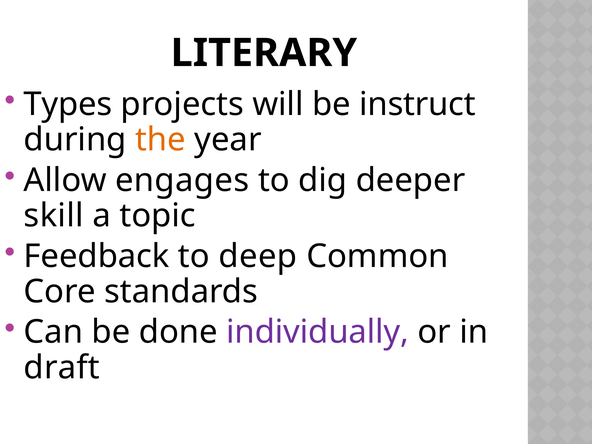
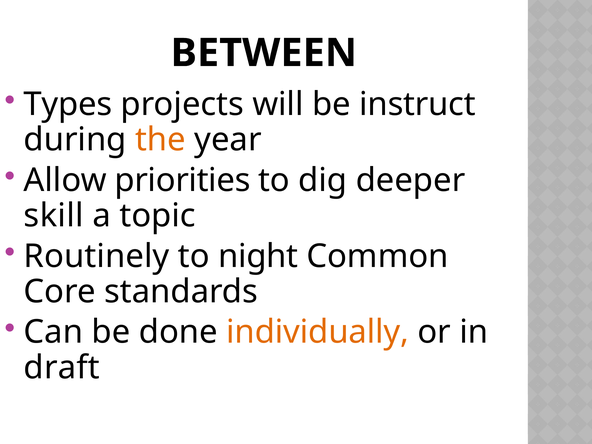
LITERARY: LITERARY -> BETWEEN (264, 53)
engages: engages -> priorities (182, 180)
Feedback: Feedback -> Routinely (96, 256)
deep: deep -> night (258, 256)
individually colour: purple -> orange (318, 332)
